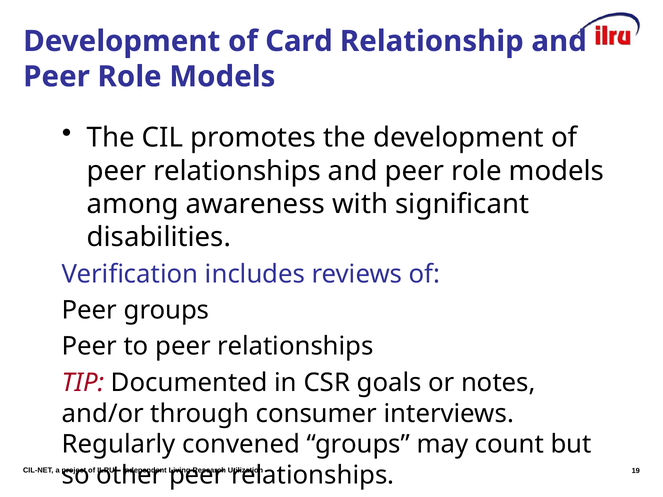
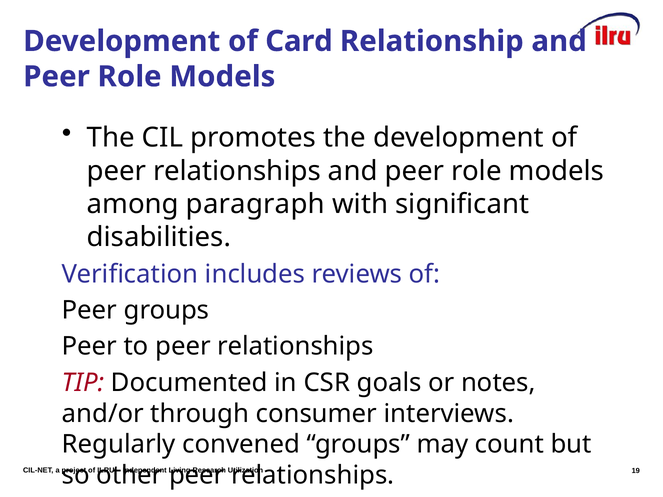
awareness: awareness -> paragraph (255, 204)
